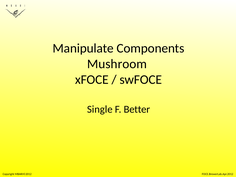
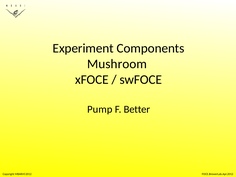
Manipulate: Manipulate -> Experiment (83, 48)
Single: Single -> Pump (100, 109)
